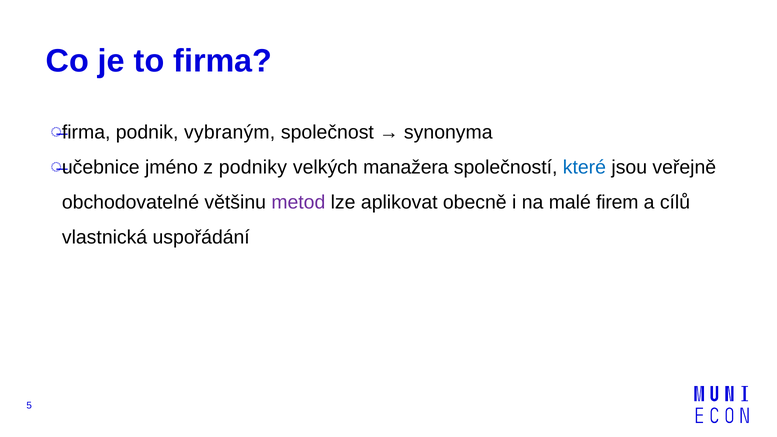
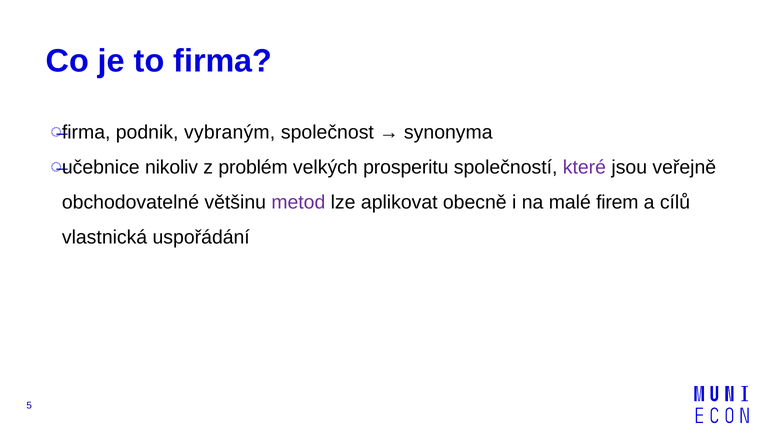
jméno: jméno -> nikoliv (172, 167)
podniky: podniky -> problém (253, 167)
manažera: manažera -> prosperitu (406, 167)
které colour: blue -> purple (584, 167)
